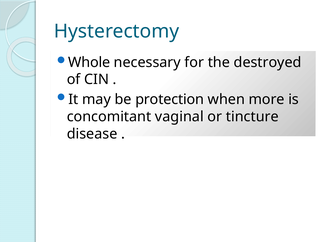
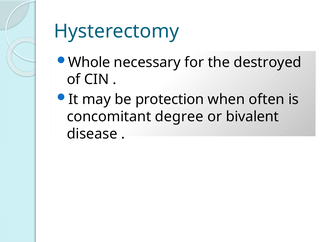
more: more -> often (267, 100)
vaginal: vaginal -> degree (179, 117)
tincture: tincture -> bivalent (252, 117)
